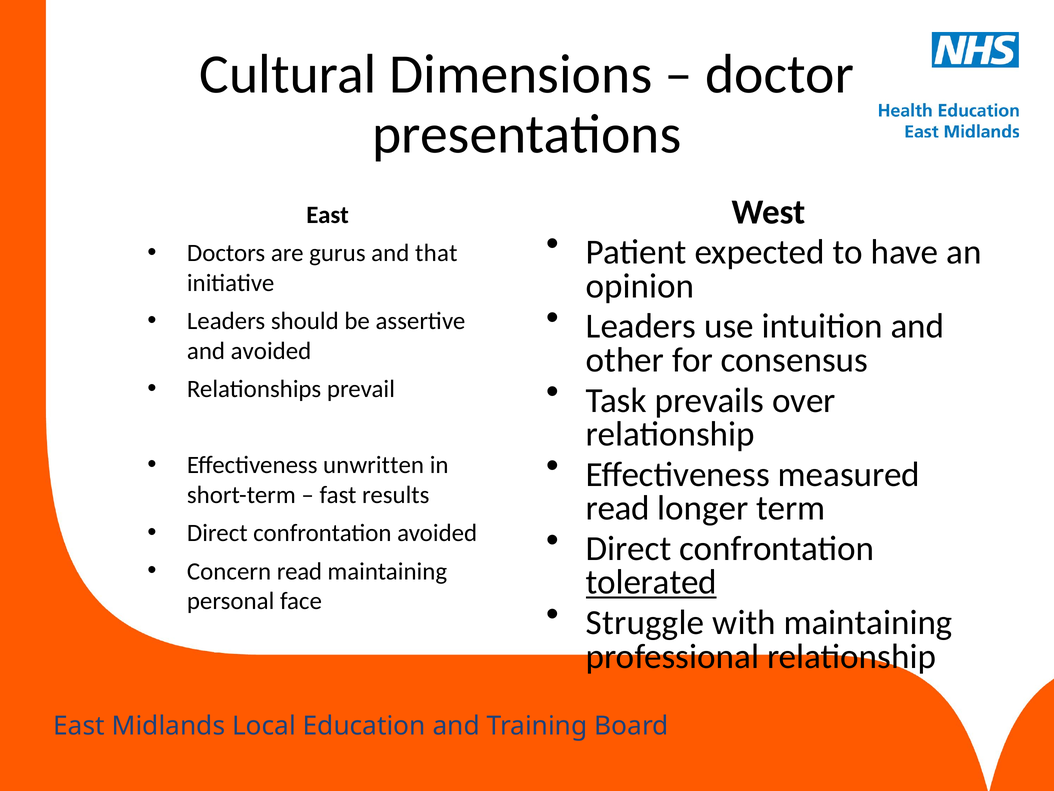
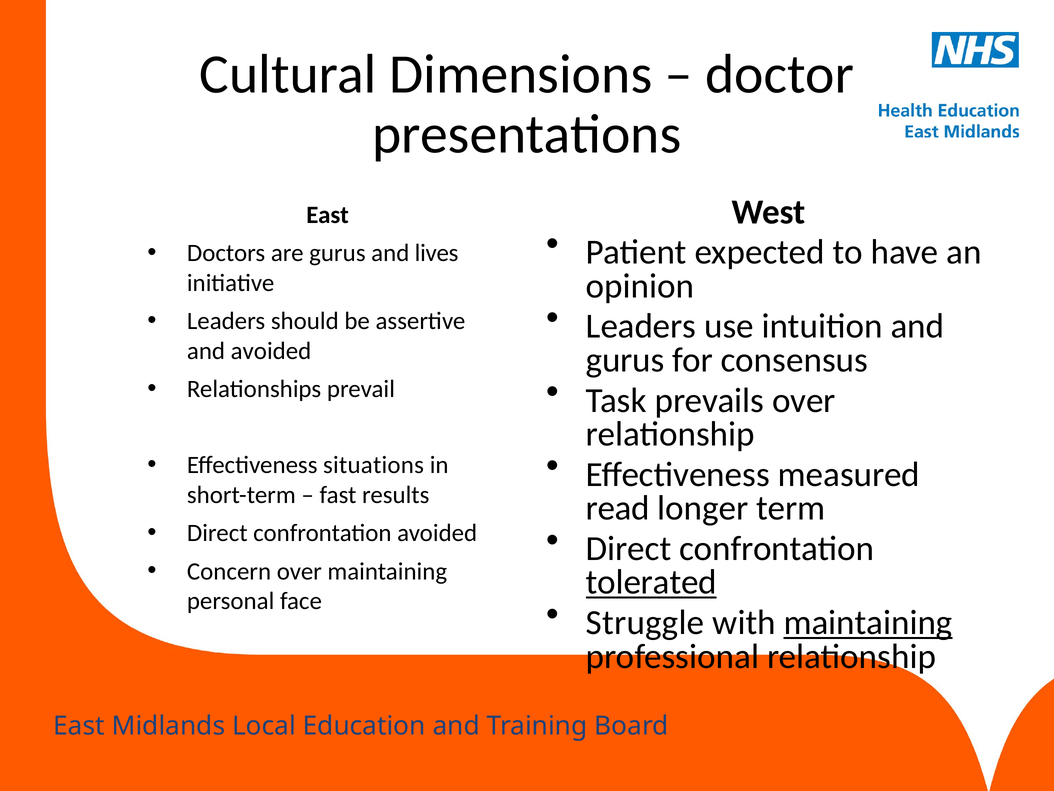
that: that -> lives (437, 253)
other: other -> gurus (625, 360)
unwritten: unwritten -> situations (373, 465)
Concern read: read -> over (299, 571)
maintaining underline: none -> present (868, 622)
